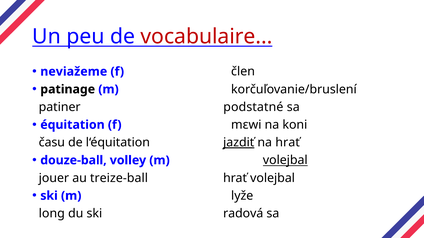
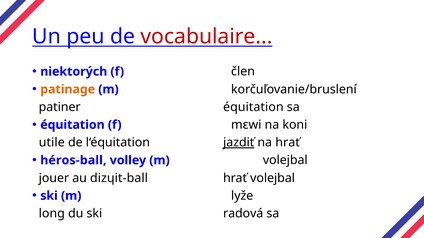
neviažeme: neviažeme -> niektorých (74, 72)
patinage colour: black -> orange (68, 89)
patiner podstatné: podstatné -> équitation (253, 107)
času: času -> utile (52, 143)
douze-ball: douze-ball -> héros-ball (73, 161)
volejbal underline: present -> none (285, 161)
treize-ball: treize-ball -> dizɥit-ball (119, 178)
